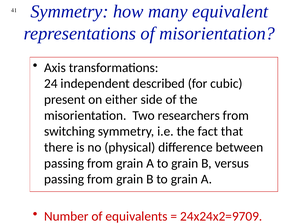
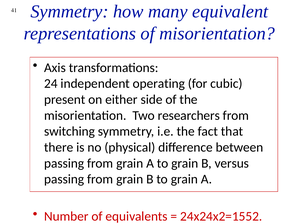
described: described -> operating (159, 84)
24x24x2=9709: 24x24x2=9709 -> 24x24x2=1552 (221, 217)
